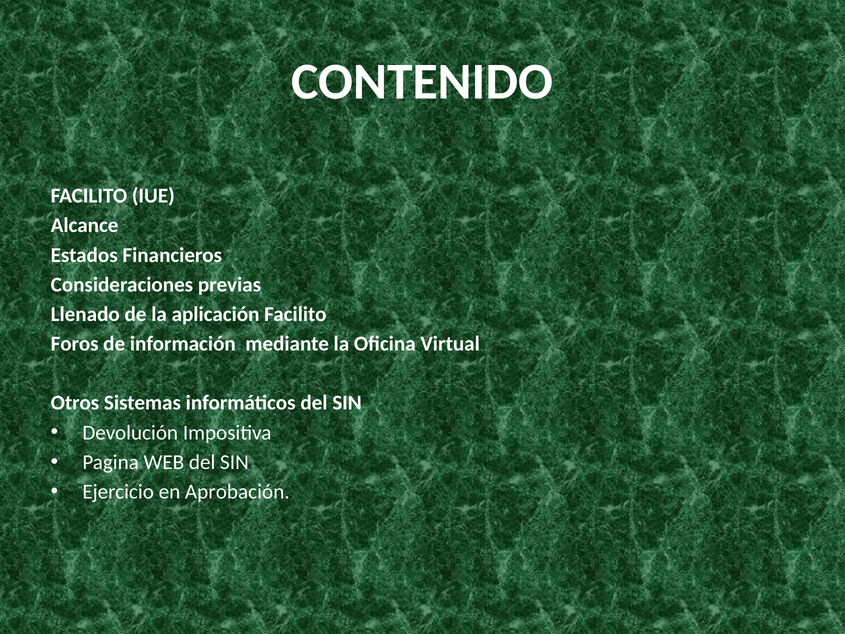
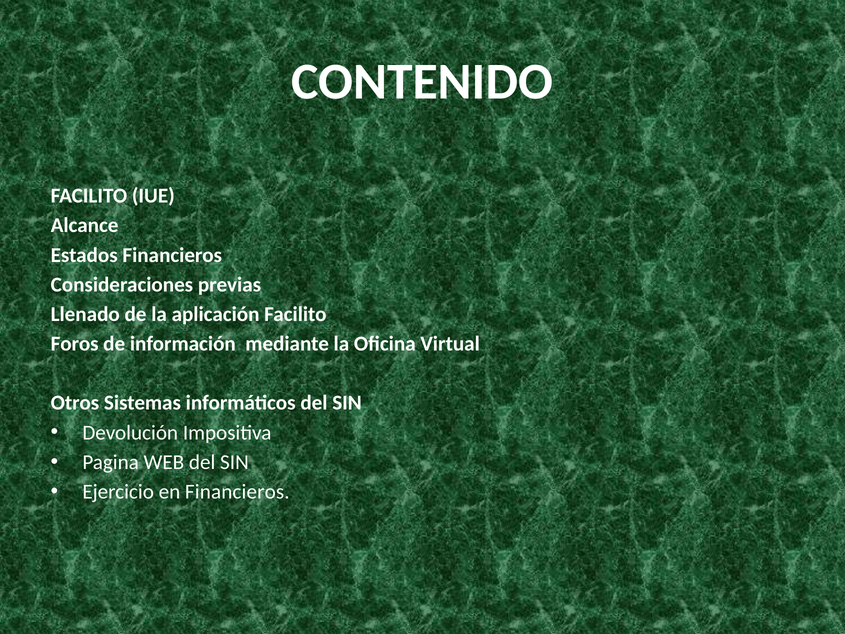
en Aprobación: Aprobación -> Financieros (237, 492)
